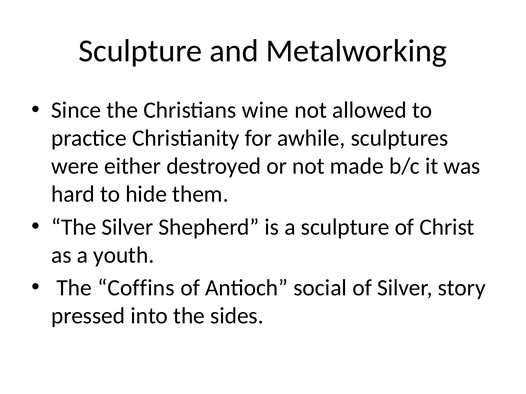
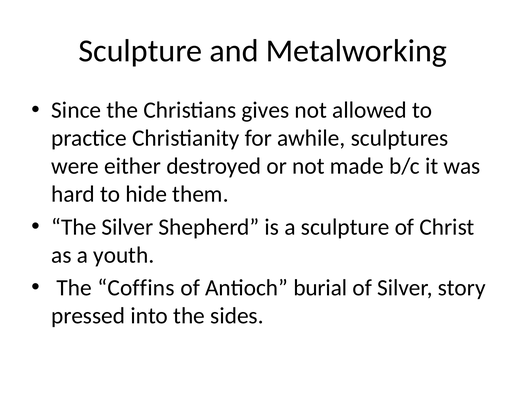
wine: wine -> gives (265, 110)
social: social -> burial (320, 288)
